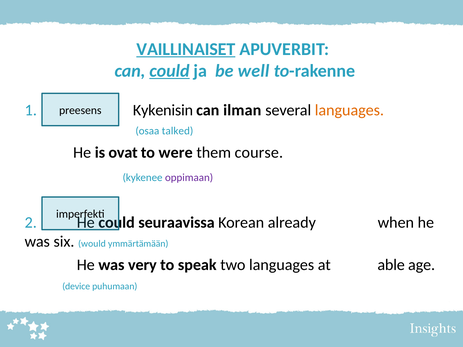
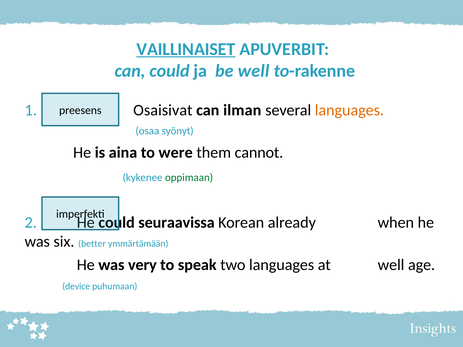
could underline: present -> none (169, 71)
Kykenisin: Kykenisin -> Osaisivat (163, 110)
talked: talked -> syönyt (178, 131)
ovat: ovat -> aina (123, 153)
course: course -> cannot (259, 153)
oppimaan colour: purple -> green (189, 178)
would: would -> better (92, 244)
at able: able -> well (391, 265)
